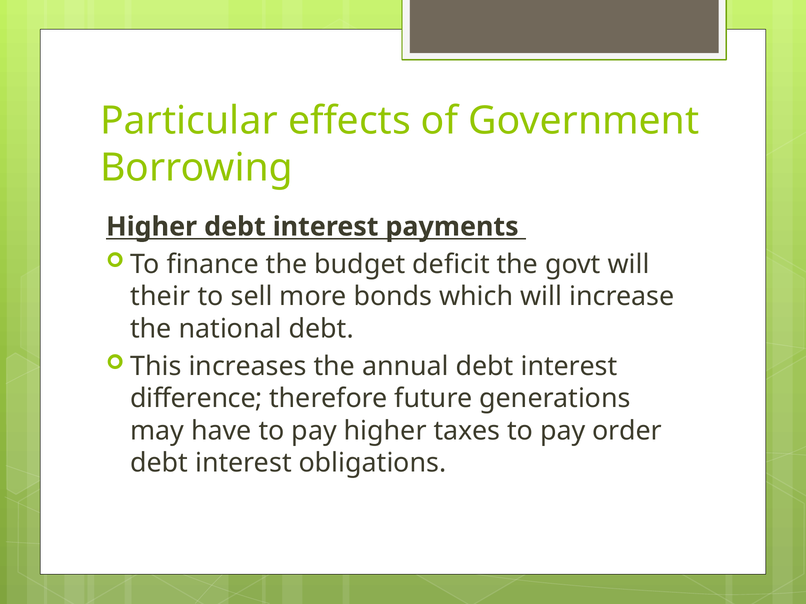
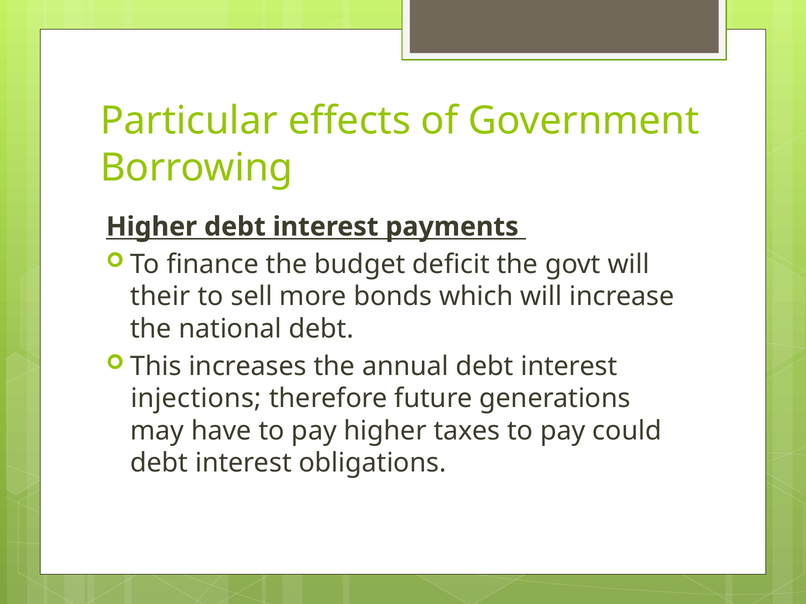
difference: difference -> injections (196, 399)
order: order -> could (627, 431)
